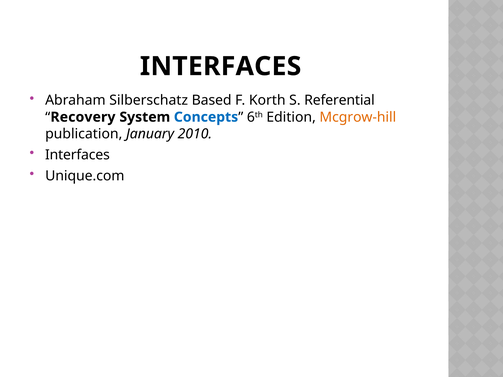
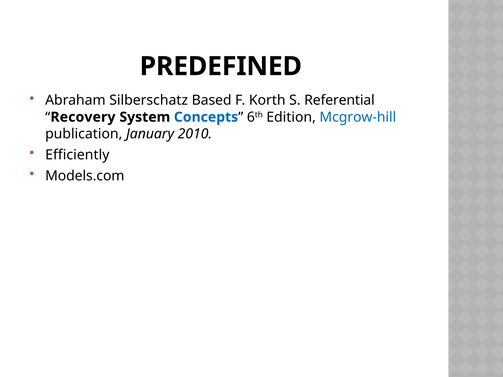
INTERFACES: INTERFACES -> PREDEFINED (221, 66)
Mcgrow-hill colour: orange -> blue (358, 117)
Interfaces: Interfaces -> Efficiently (77, 155)
Unique.com: Unique.com -> Models.com (85, 176)
